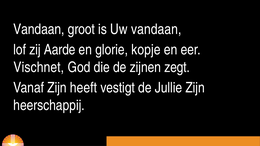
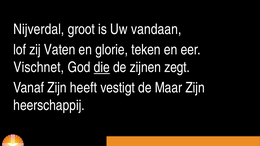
Vandaan: Vandaan -> Nijverdal (39, 29)
Aarde: Aarde -> Vaten (60, 50)
kopje: kopje -> teken (146, 50)
die underline: none -> present (102, 67)
Jullie: Jullie -> Maar (168, 88)
